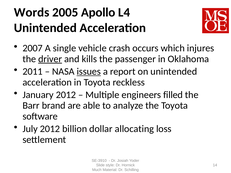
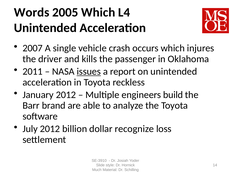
2005 Apollo: Apollo -> Which (98, 12)
driver underline: present -> none (50, 59)
filled: filled -> build (173, 95)
allocating: allocating -> recognize (134, 129)
